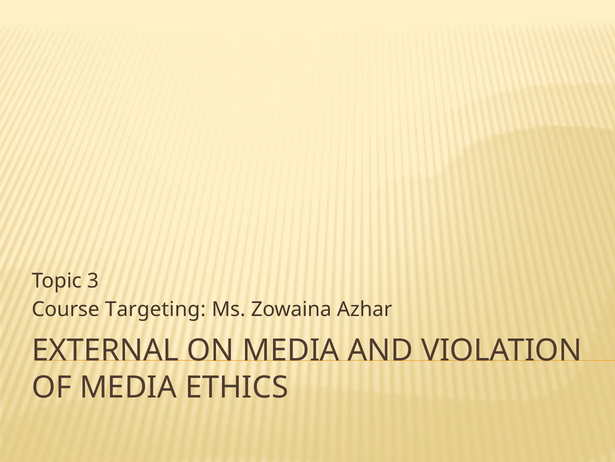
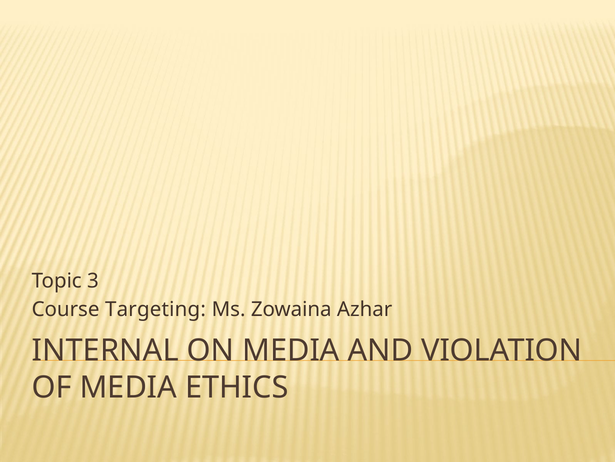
EXTERNAL: EXTERNAL -> INTERNAL (105, 350)
